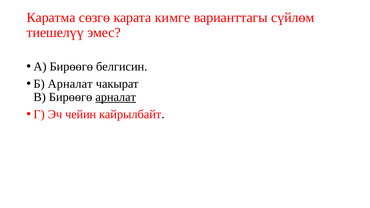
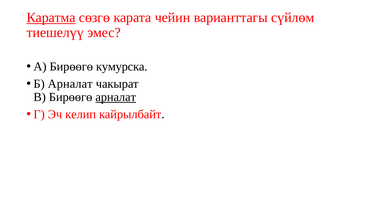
Каратма underline: none -> present (51, 18)
кимге: кимге -> чейин (173, 18)
белгисин: белгисин -> кумурска (122, 67)
чейин: чейин -> келип (81, 114)
